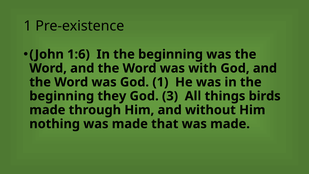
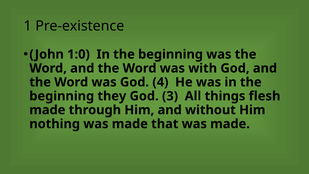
1:6: 1:6 -> 1:0 (79, 54)
God 1: 1 -> 4 (160, 82)
birds: birds -> flesh (265, 96)
